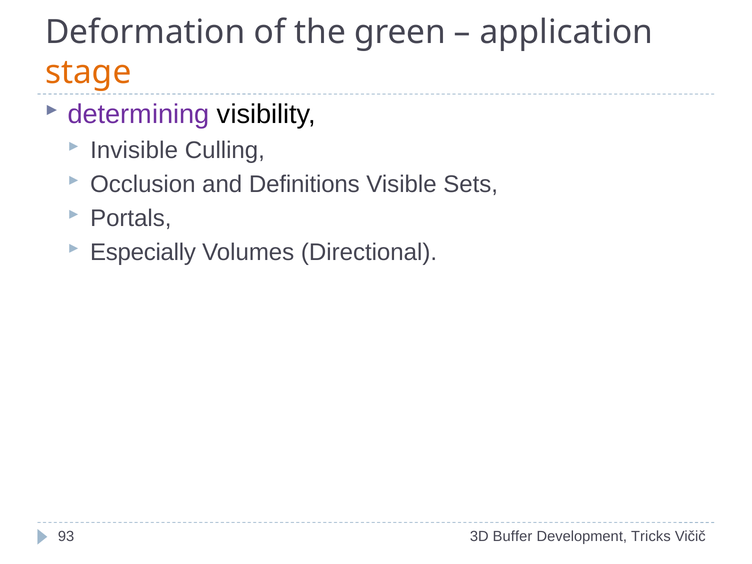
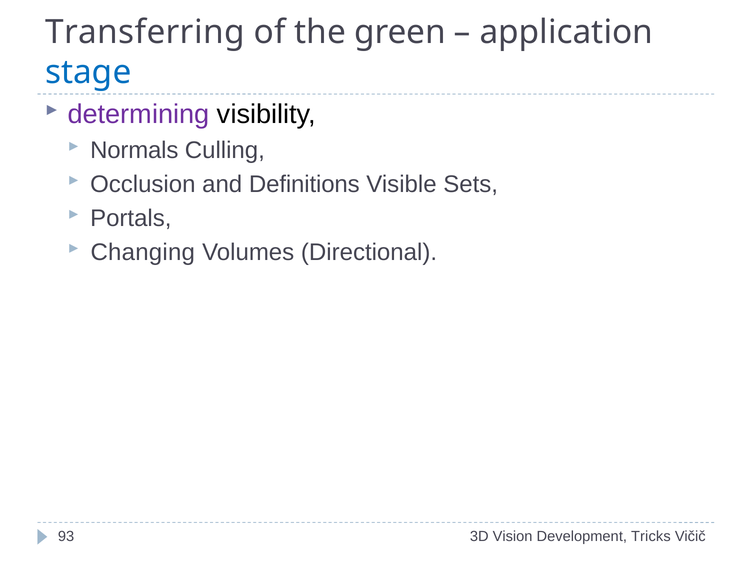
Deformation: Deformation -> Transferring (145, 32)
stage colour: orange -> blue (88, 72)
Invisible: Invisible -> Normals (134, 150)
Especially: Especially -> Changing (143, 252)
Buffer: Buffer -> Vision (513, 536)
